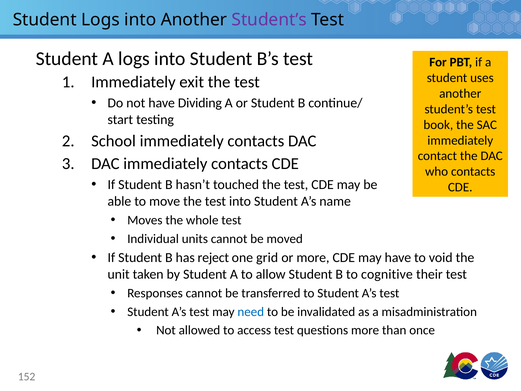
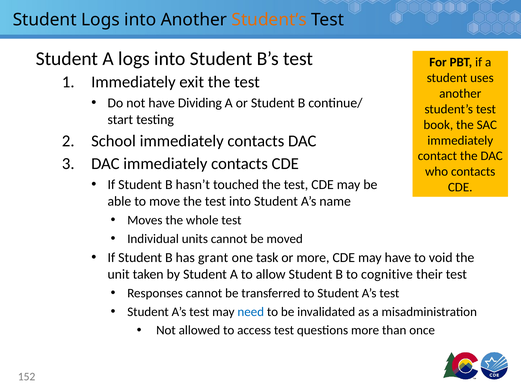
Student’s colour: purple -> orange (269, 20)
reject: reject -> grant (213, 258)
grid: grid -> task (267, 258)
